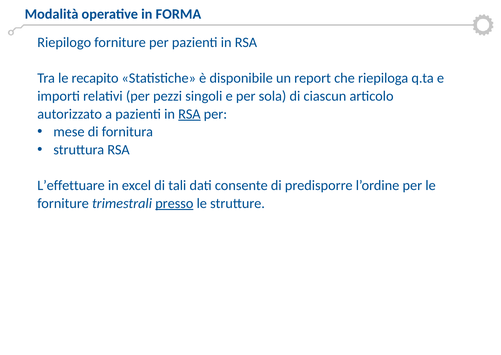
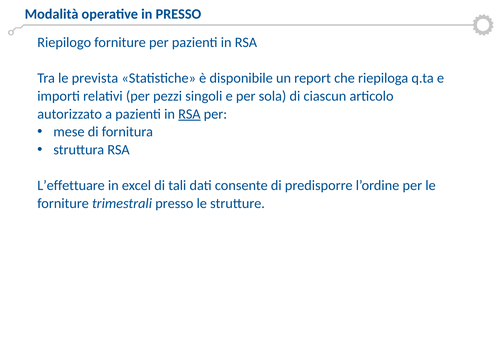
in FORMA: FORMA -> PRESSO (178, 14)
recapito: recapito -> prevista (95, 78)
presso underline: present -> none (174, 203)
